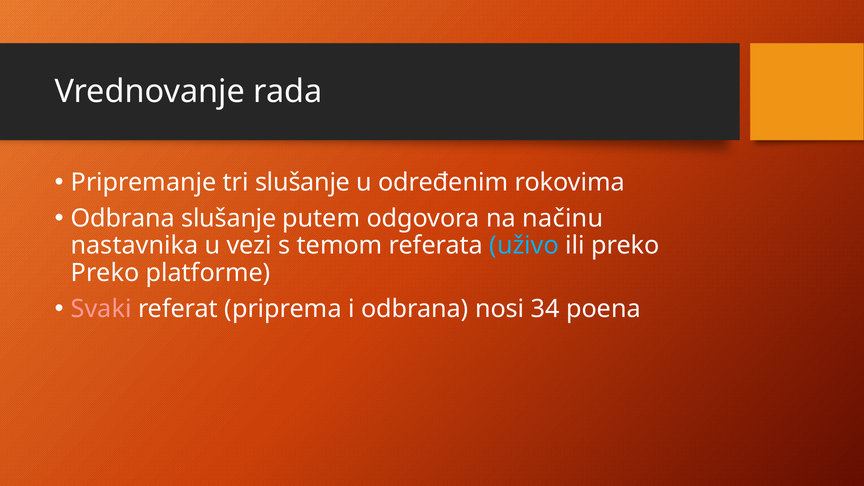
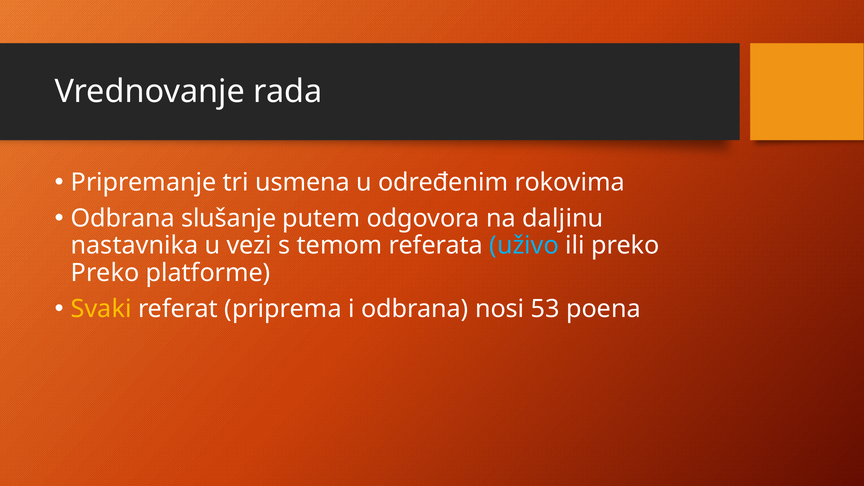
tri slušanje: slušanje -> usmena (303, 182)
načinu: načinu -> daljinu (563, 218)
Svaki colour: pink -> yellow (101, 309)
34: 34 -> 53 (545, 309)
